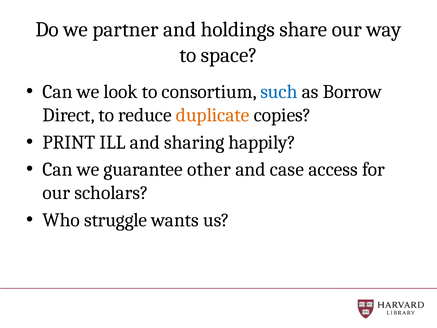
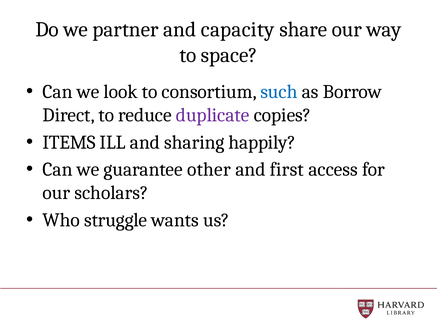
holdings: holdings -> capacity (238, 30)
duplicate colour: orange -> purple (213, 115)
PRINT: PRINT -> ITEMS (69, 142)
case: case -> first (287, 169)
